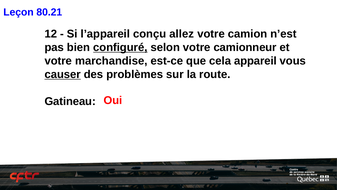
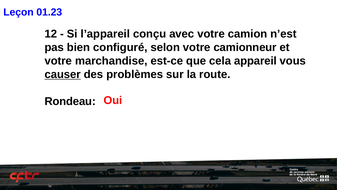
80.21: 80.21 -> 01.23 (49, 12)
allez: allez -> avec (182, 34)
configuré underline: present -> none (120, 47)
Gatineau: Gatineau -> Rondeau (70, 101)
